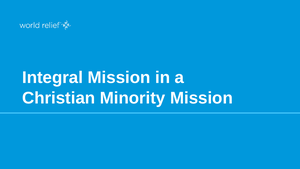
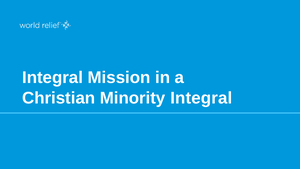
Minority Mission: Mission -> Integral (201, 98)
